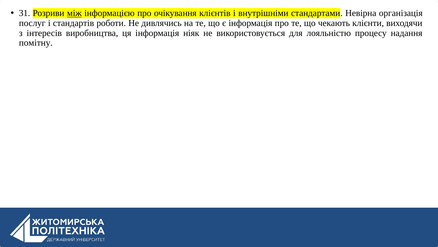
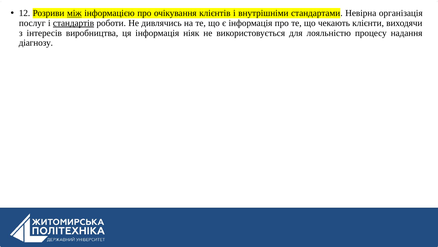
31: 31 -> 12 (25, 13)
стандартів underline: none -> present (74, 23)
помітну: помітну -> діагнозу (36, 43)
